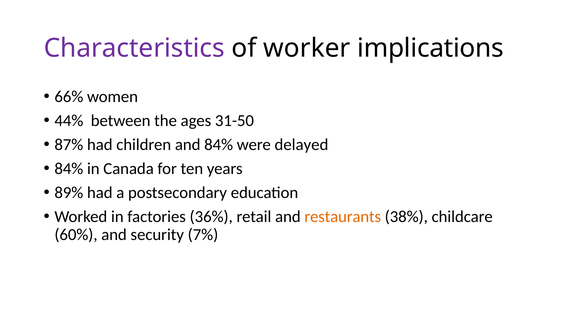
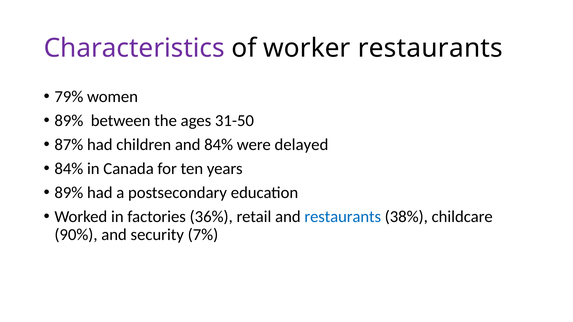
worker implications: implications -> restaurants (430, 48)
66%: 66% -> 79% (69, 97)
44%: 44% -> 89% (69, 121)
restaurants colour: orange -> blue (343, 217)
60%: 60% -> 90% (76, 235)
